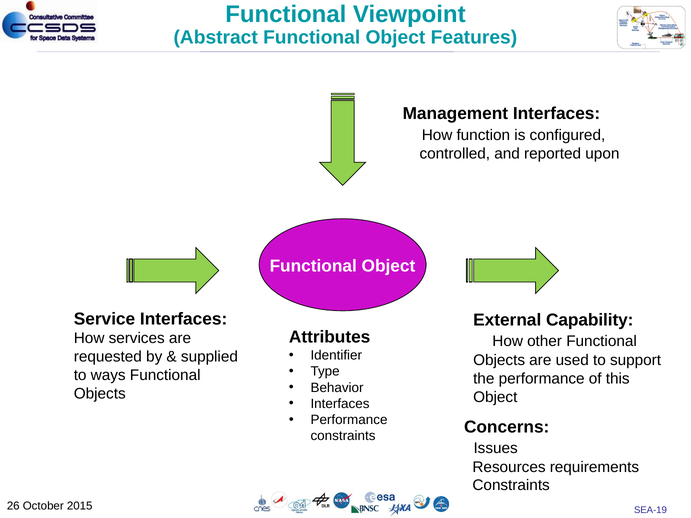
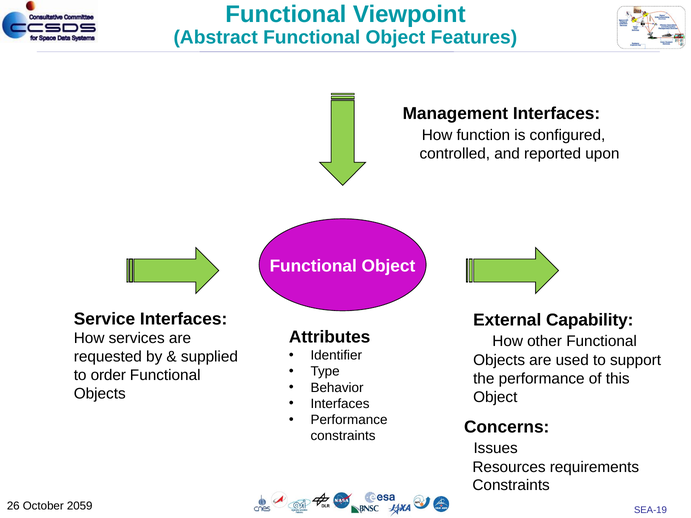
ways: ways -> order (108, 375)
2015: 2015 -> 2059 (80, 506)
